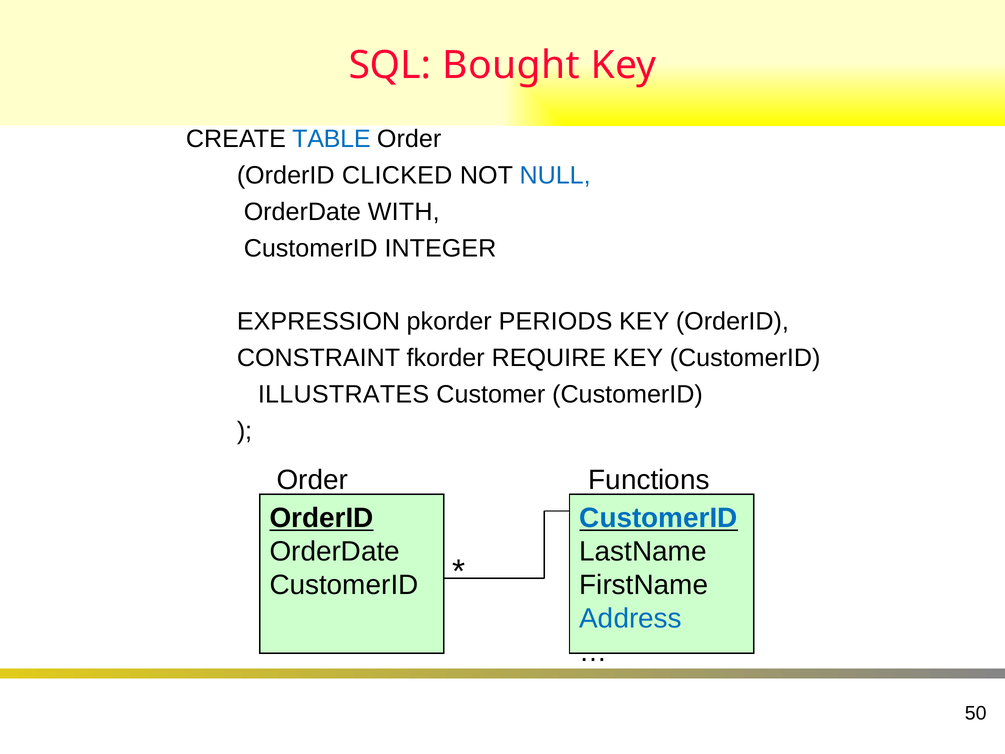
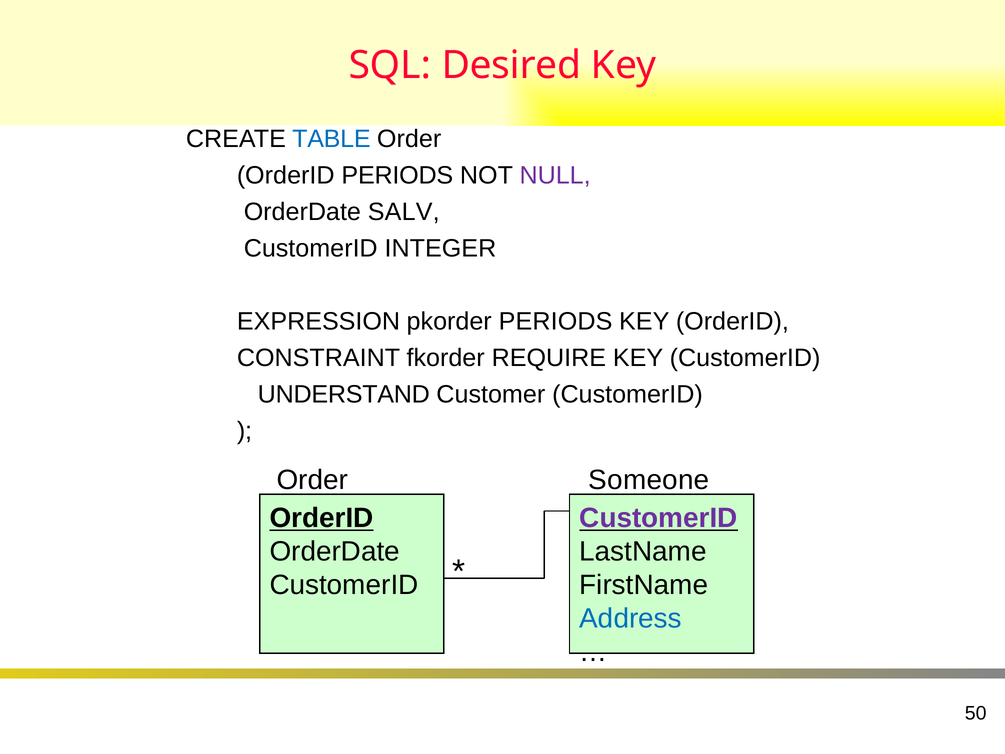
Bought: Bought -> Desired (511, 66)
OrderID CLICKED: CLICKED -> PERIODS (397, 176)
NULL colour: blue -> purple (555, 176)
WITH: WITH -> SALV (404, 212)
ILLUSTRATES: ILLUSTRATES -> UNDERSTAND (344, 394)
Functions: Functions -> Someone (649, 480)
CustomerID colour: blue -> purple (659, 518)
